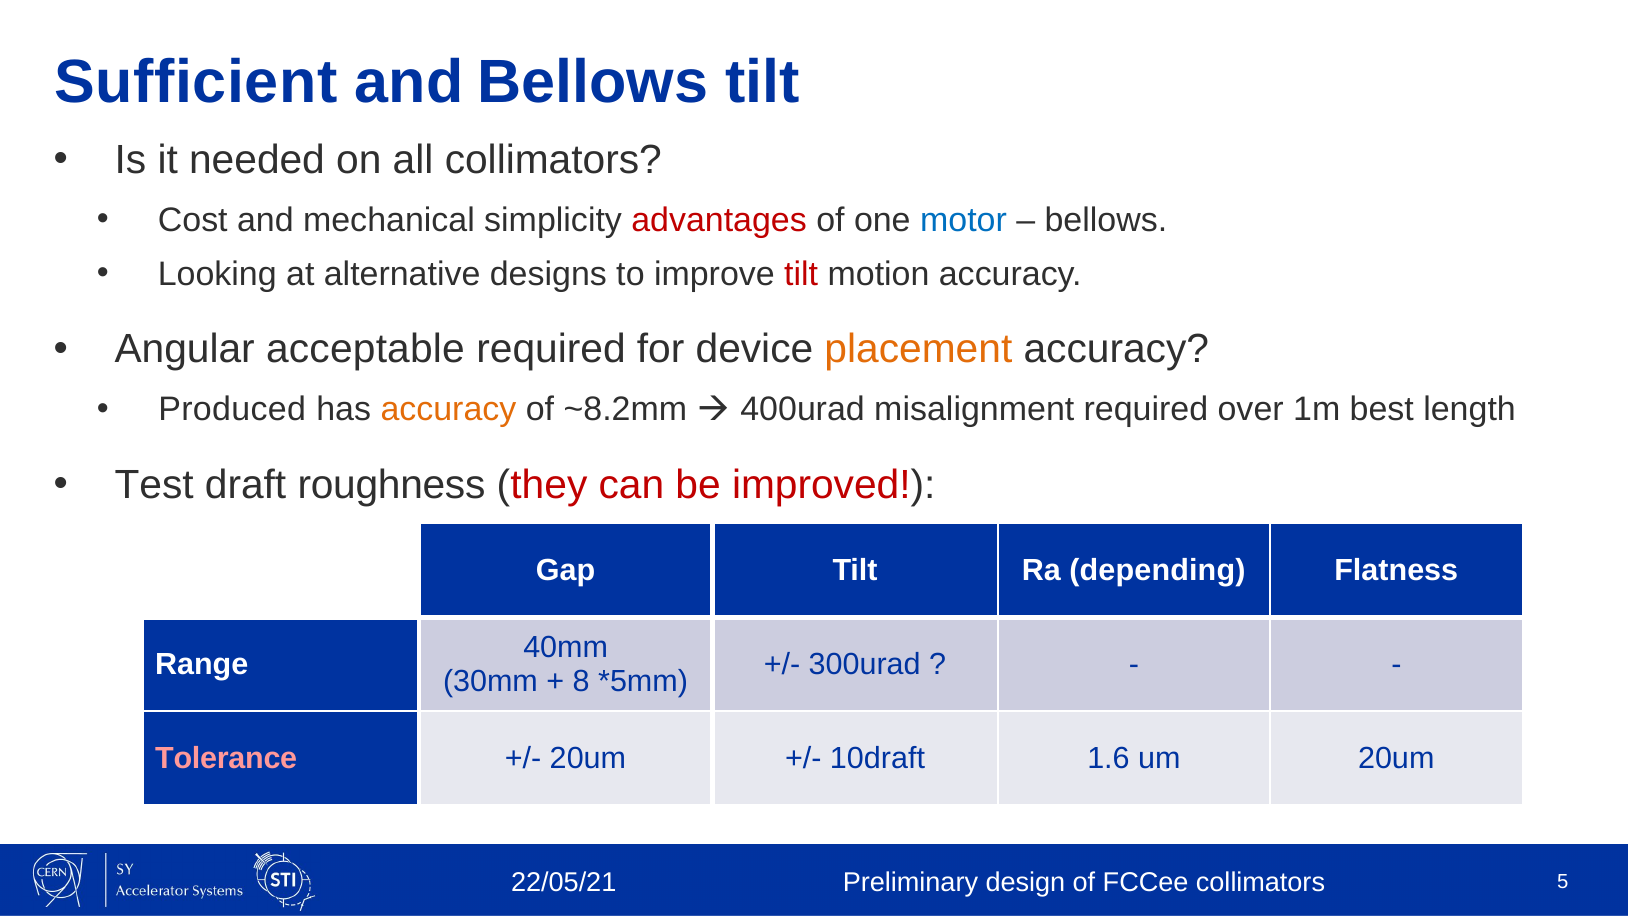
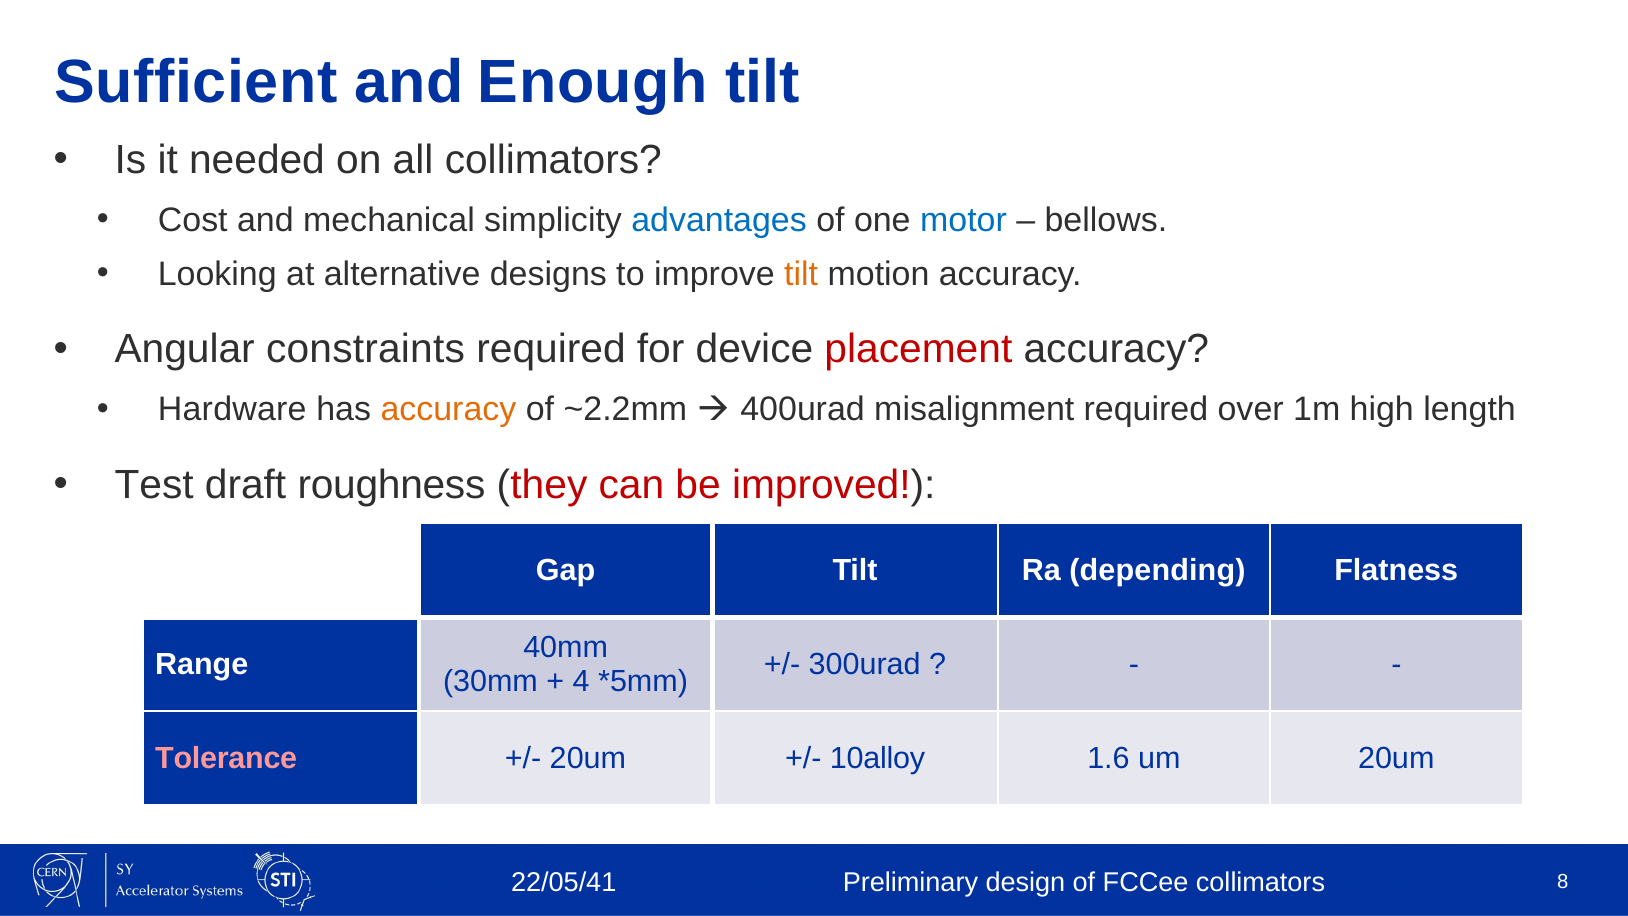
and Bellows: Bellows -> Enough (593, 82)
advantages colour: red -> blue (719, 220)
tilt colour: red -> orange (801, 274)
acceptable: acceptable -> constraints (365, 349)
placement colour: orange -> red (918, 349)
Produced: Produced -> Hardware (232, 410)
~8.2mm: ~8.2mm -> ~2.2mm (625, 410)
best: best -> high (1382, 410)
8: 8 -> 4 (581, 682)
10draft: 10draft -> 10alloy (878, 758)
22/05/21: 22/05/21 -> 22/05/41 (564, 882)
5: 5 -> 8 (1563, 881)
